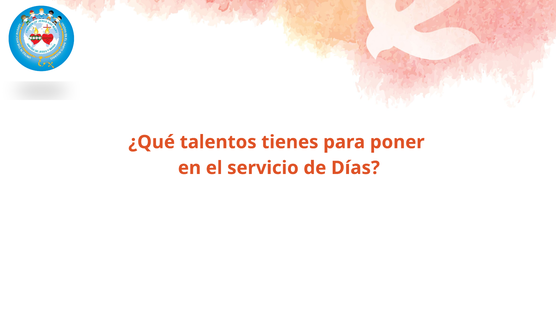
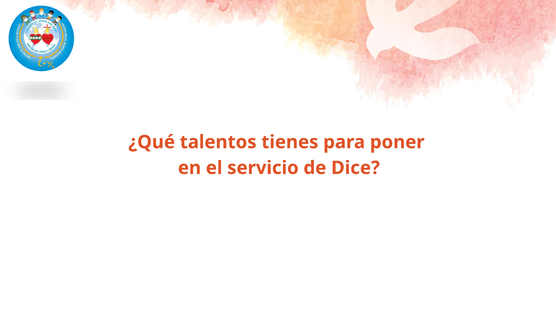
Días: Días -> Dice (355, 168)
